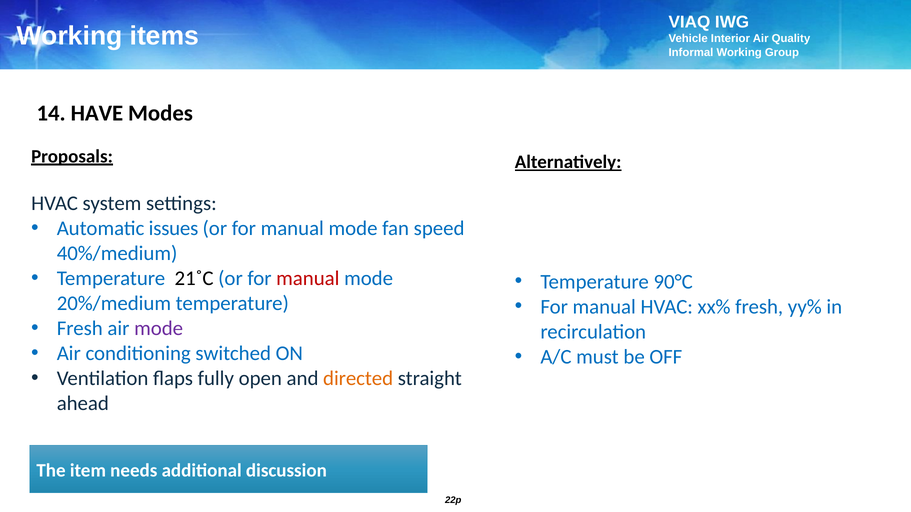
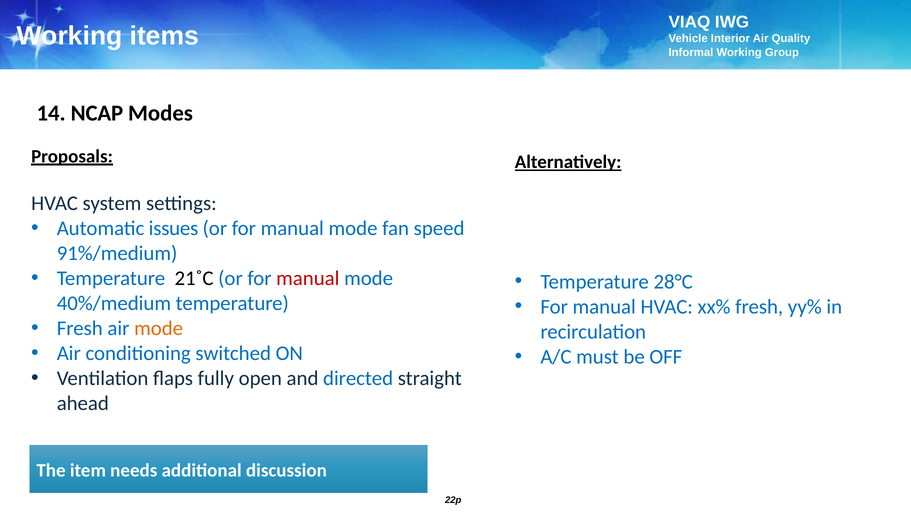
HAVE: HAVE -> NCAP (97, 114)
40%/medium: 40%/medium -> 91%/medium (117, 254)
90°C: 90°C -> 28°C (673, 282)
20%/medium: 20%/medium -> 40%/medium (114, 304)
mode colour: purple -> orange (159, 329)
directed colour: orange -> blue (358, 379)
